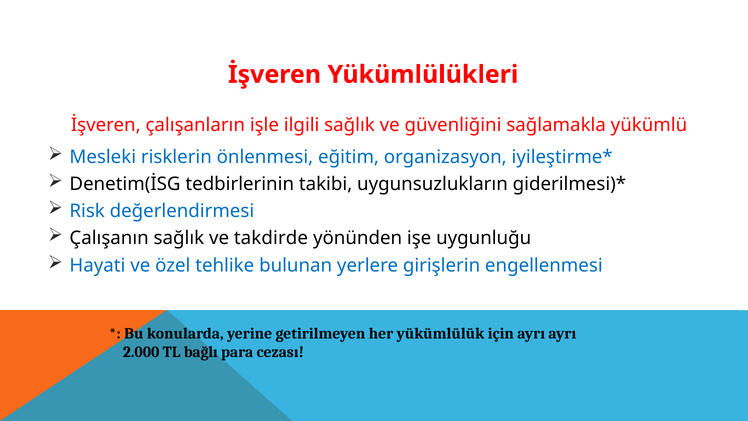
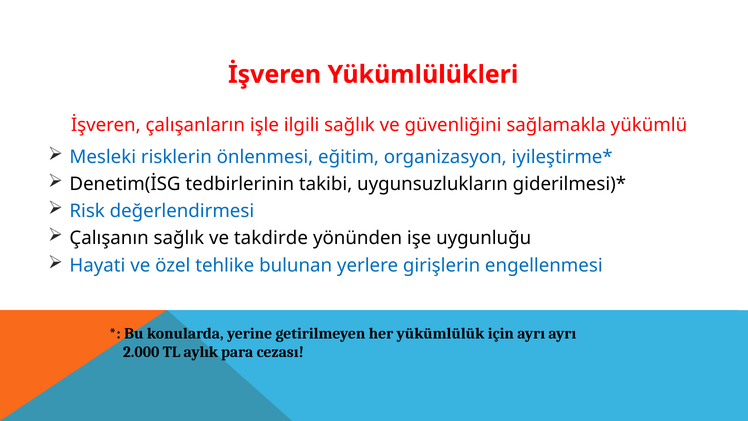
bağlı: bağlı -> aylık (201, 352)
